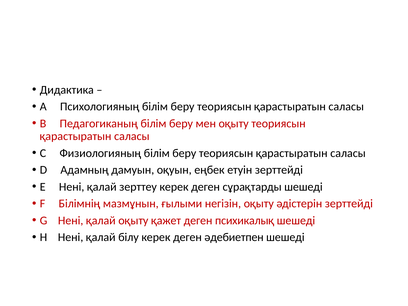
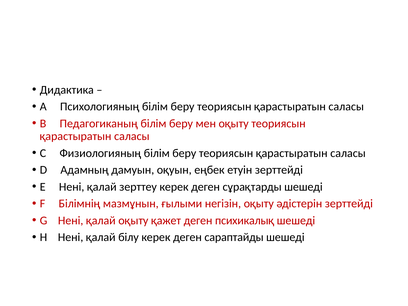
әдебиетпен: әдебиетпен -> сараптайды (234, 237)
